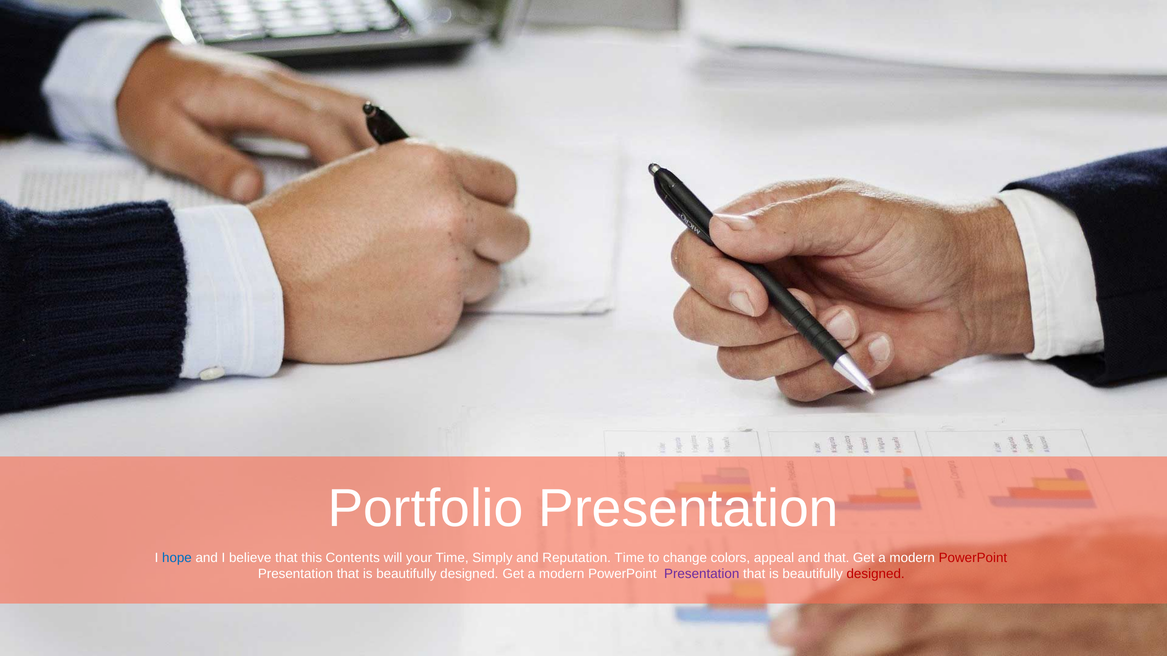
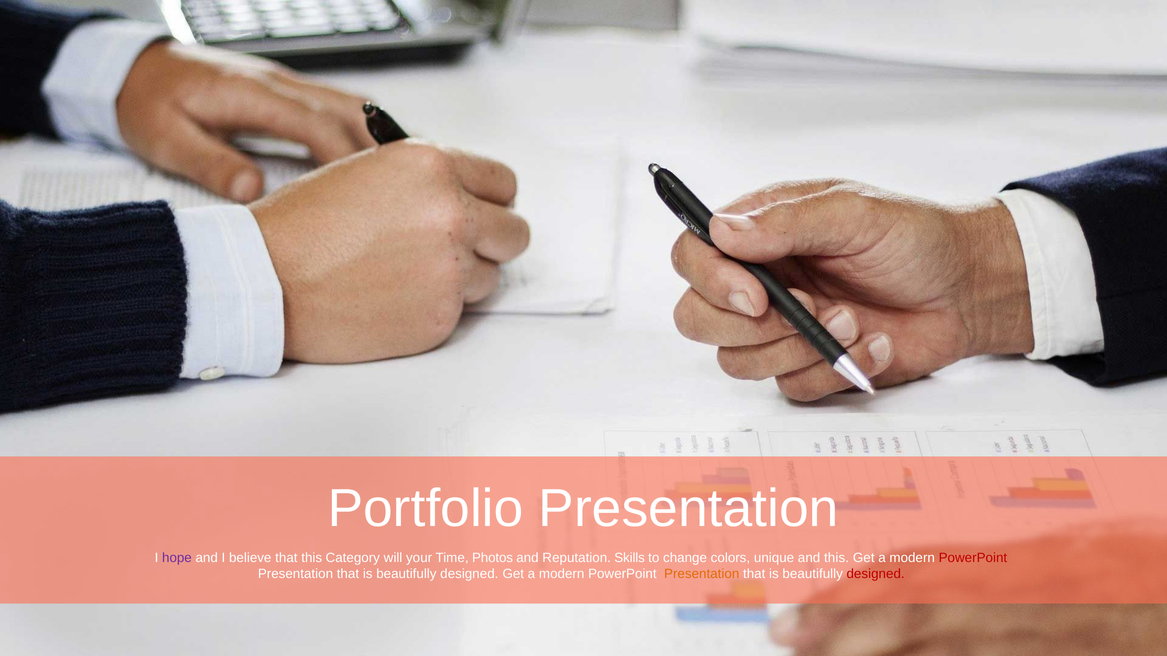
hope colour: blue -> purple (177, 558)
Contents: Contents -> Category (353, 558)
Simply: Simply -> Photos (493, 558)
Reputation Time: Time -> Skills (630, 558)
appeal: appeal -> unique (774, 558)
and that: that -> this (837, 558)
Presentation colour: purple -> orange (702, 574)
